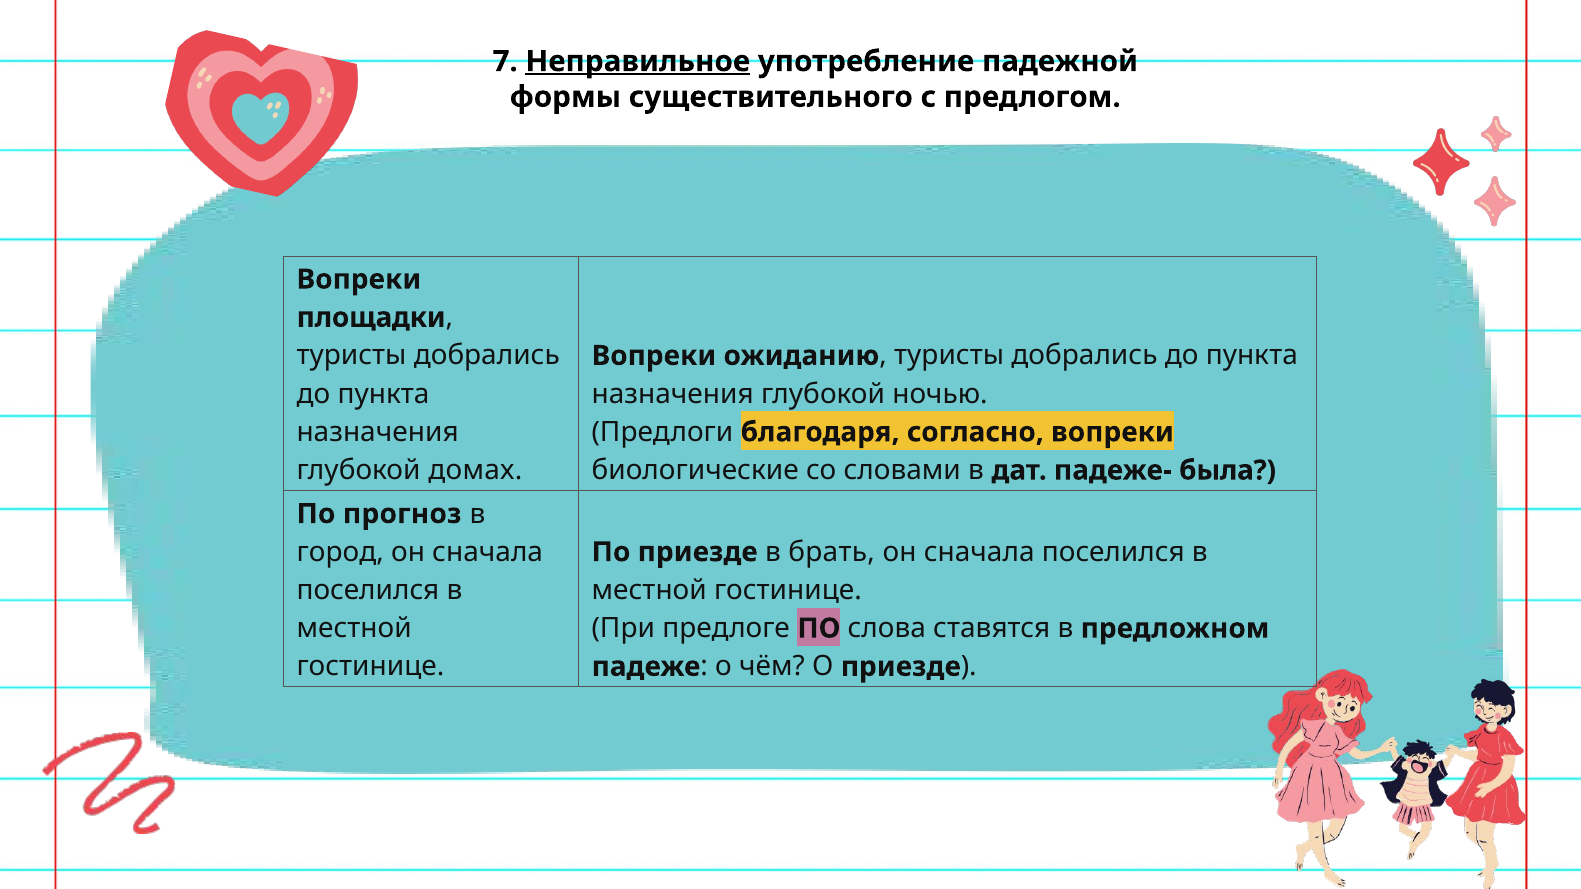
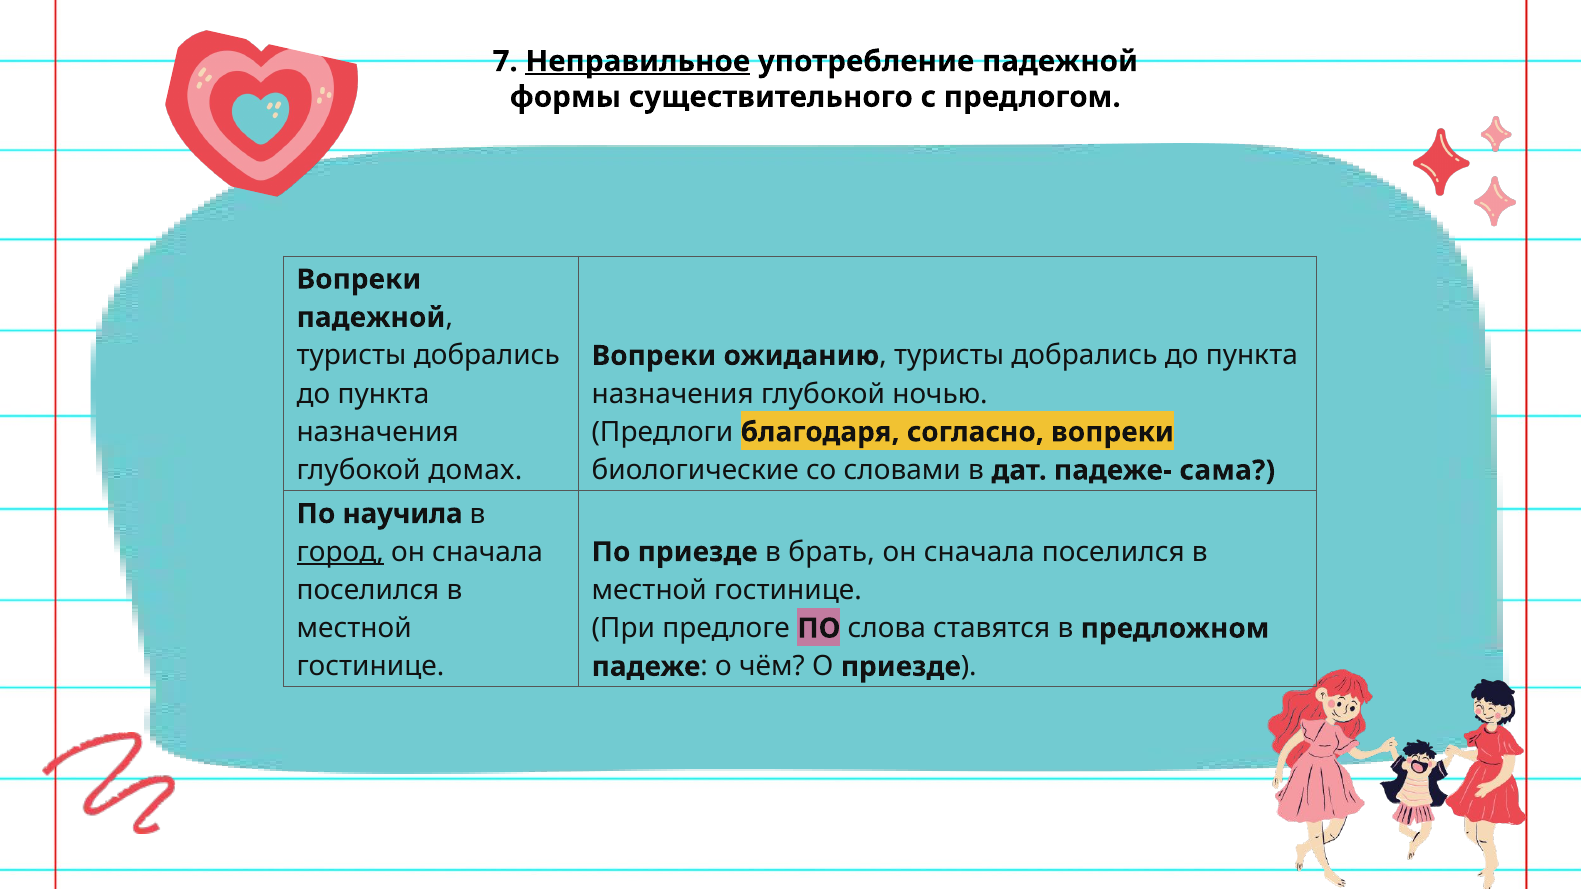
площадки: площадки -> падежной (371, 318)
была: была -> сама (1227, 471)
прогноз: прогноз -> научила (403, 514)
город underline: none -> present (340, 552)
